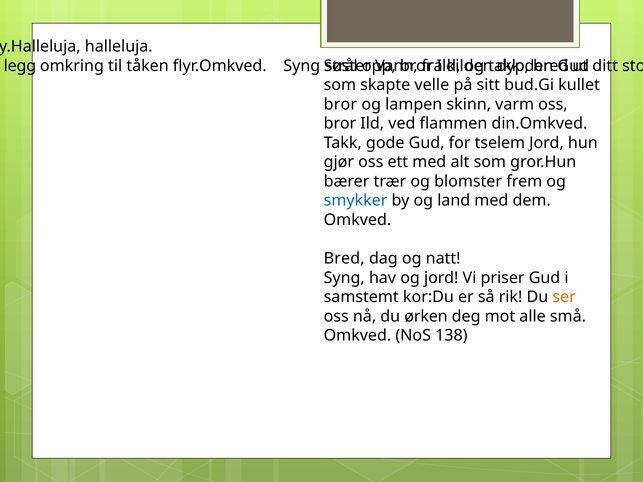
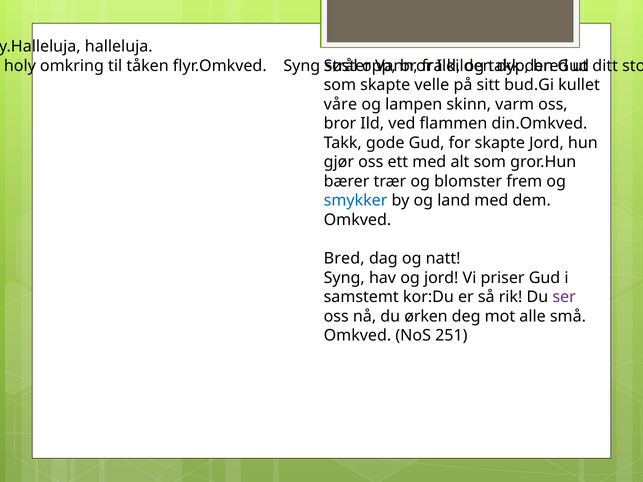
legg: legg -> holy (20, 66)
bror: bror -> våre (340, 104)
for tselem: tselem -> skapte (500, 143)
ser colour: orange -> purple (564, 297)
138: 138 -> 251 (451, 336)
